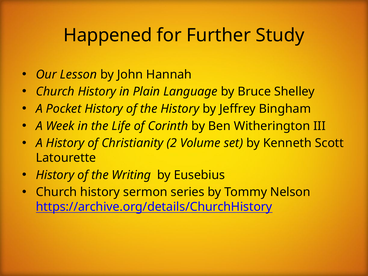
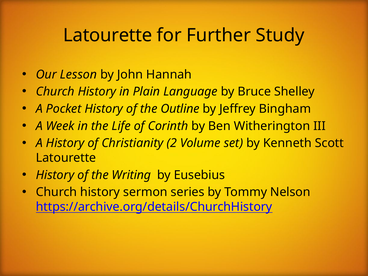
Happened: Happened -> Latourette (108, 35)
the History: History -> Outline (180, 109)
